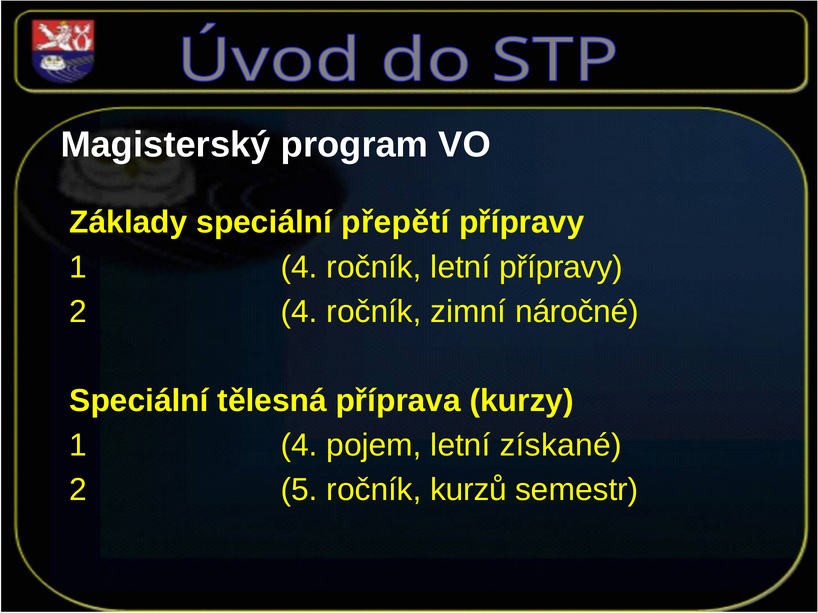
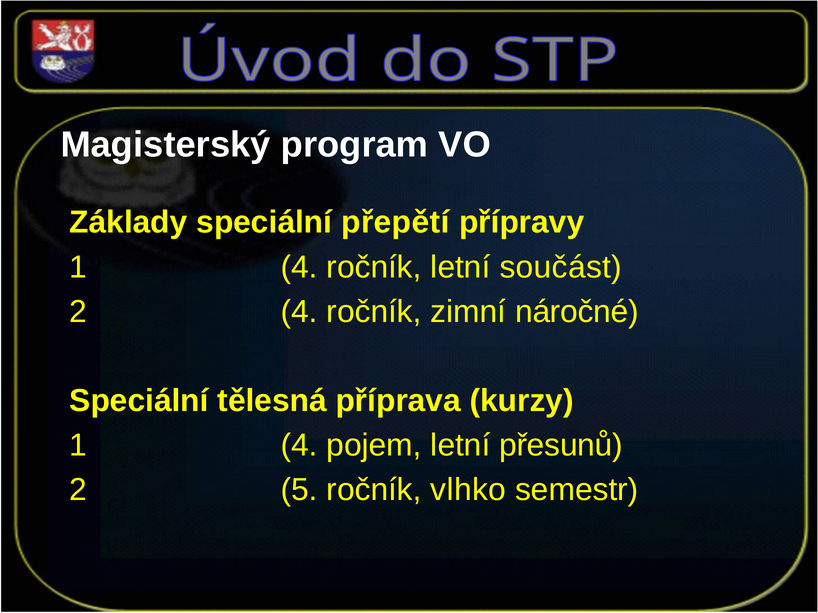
letní přípravy: přípravy -> součást (561, 267)
získané: získané -> přesunů (561, 446)
kurzů: kurzů -> vlhko (468, 490)
